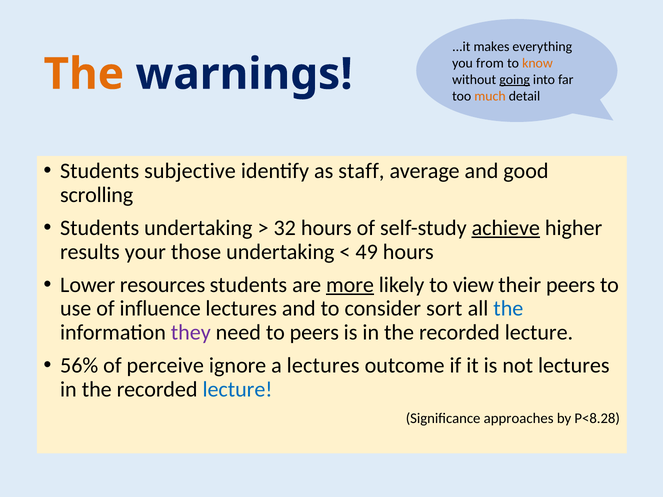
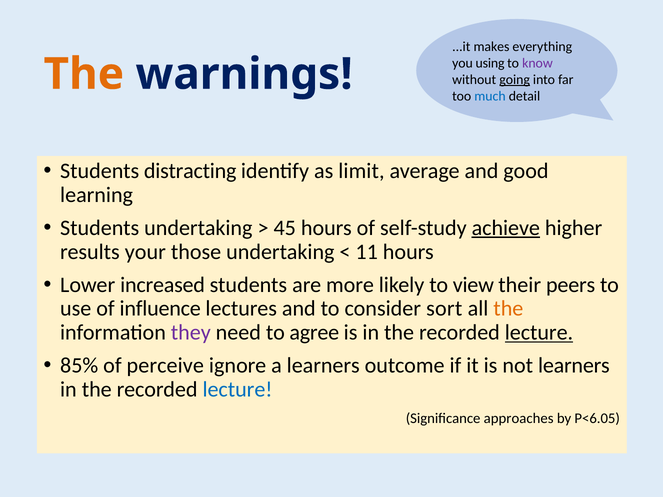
from: from -> using (490, 63)
know colour: orange -> purple (537, 63)
much colour: orange -> blue (490, 96)
subjective: subjective -> distracting (190, 171)
staff: staff -> limit (361, 171)
scrolling: scrolling -> learning (97, 195)
32: 32 -> 45 (285, 228)
49: 49 -> 11 (367, 252)
resources: resources -> increased (163, 285)
more underline: present -> none (350, 285)
the colour: blue -> orange (508, 309)
to peers: peers -> agree (314, 333)
lecture underline: none -> present (539, 333)
56%: 56% -> 85% (79, 366)
a lectures: lectures -> learners (323, 366)
not lectures: lectures -> learners (574, 366)
P<8.28: P<8.28 -> P<6.05 (597, 419)
